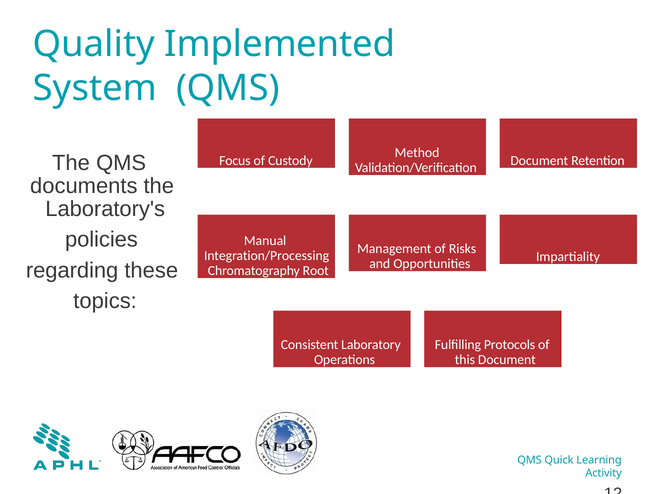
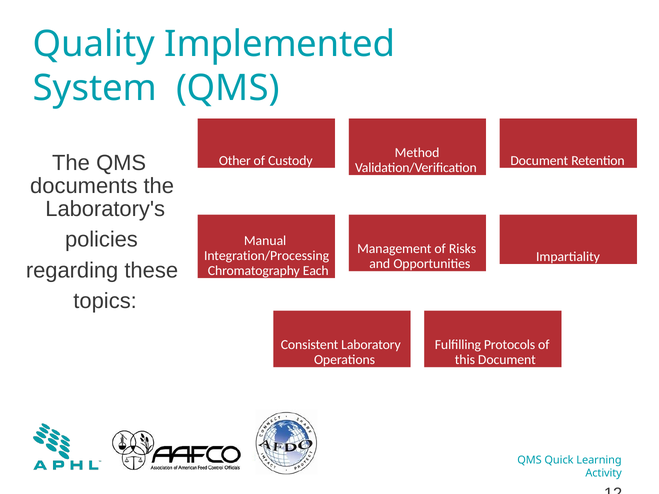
Focus: Focus -> Other (235, 161)
Root: Root -> Each (316, 271)
